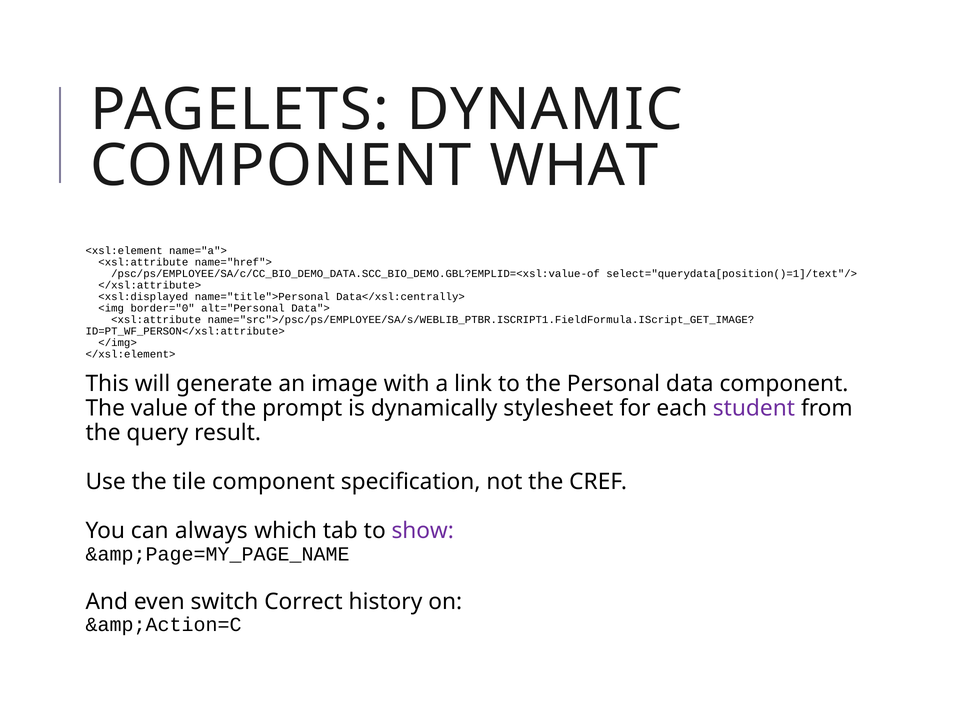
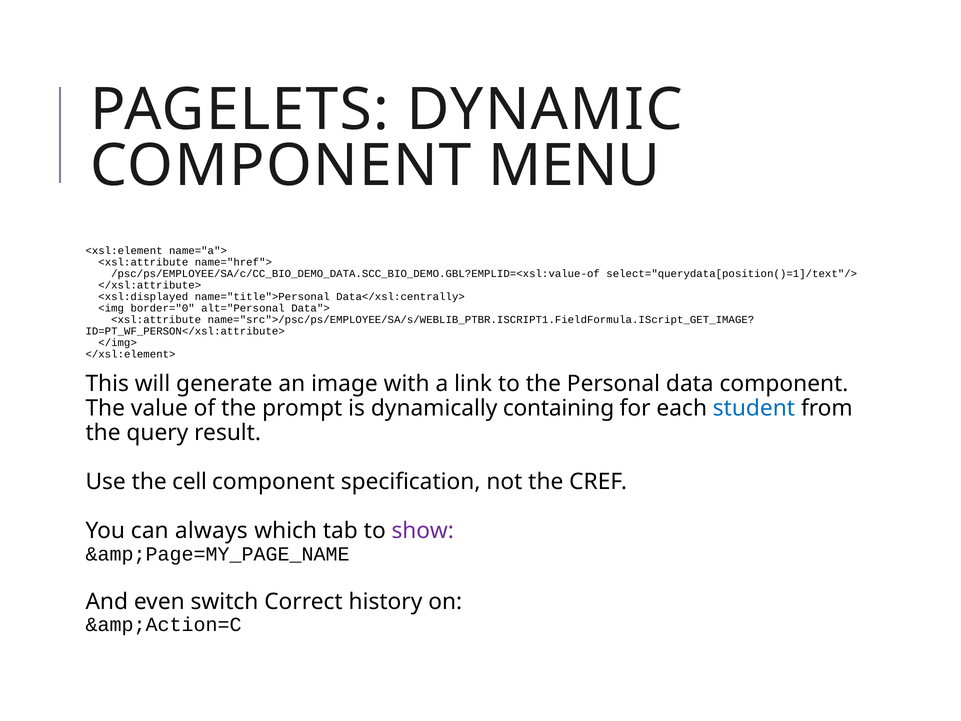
WHAT: WHAT -> MENU (574, 166)
stylesheet: stylesheet -> containing (559, 408)
student colour: purple -> blue (754, 408)
tile: tile -> cell (190, 482)
